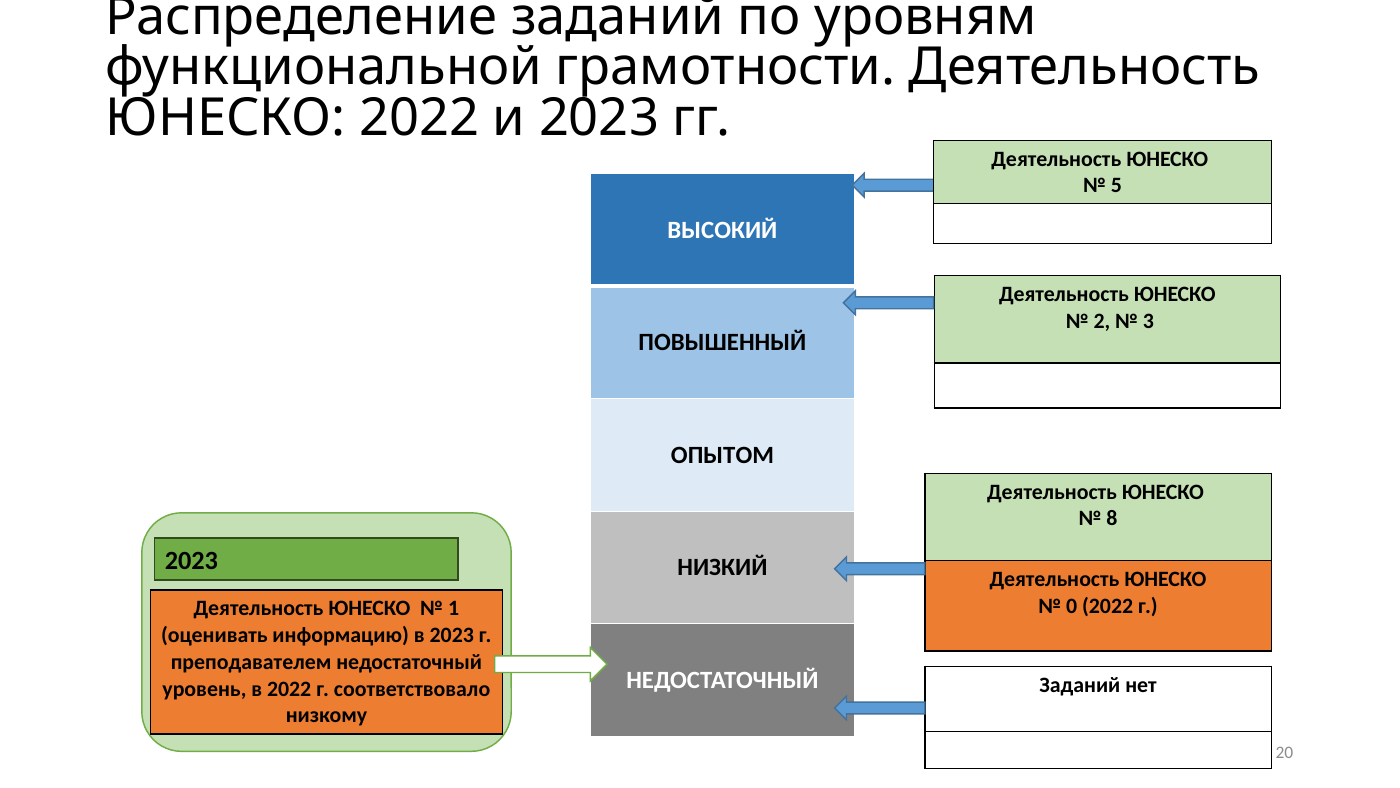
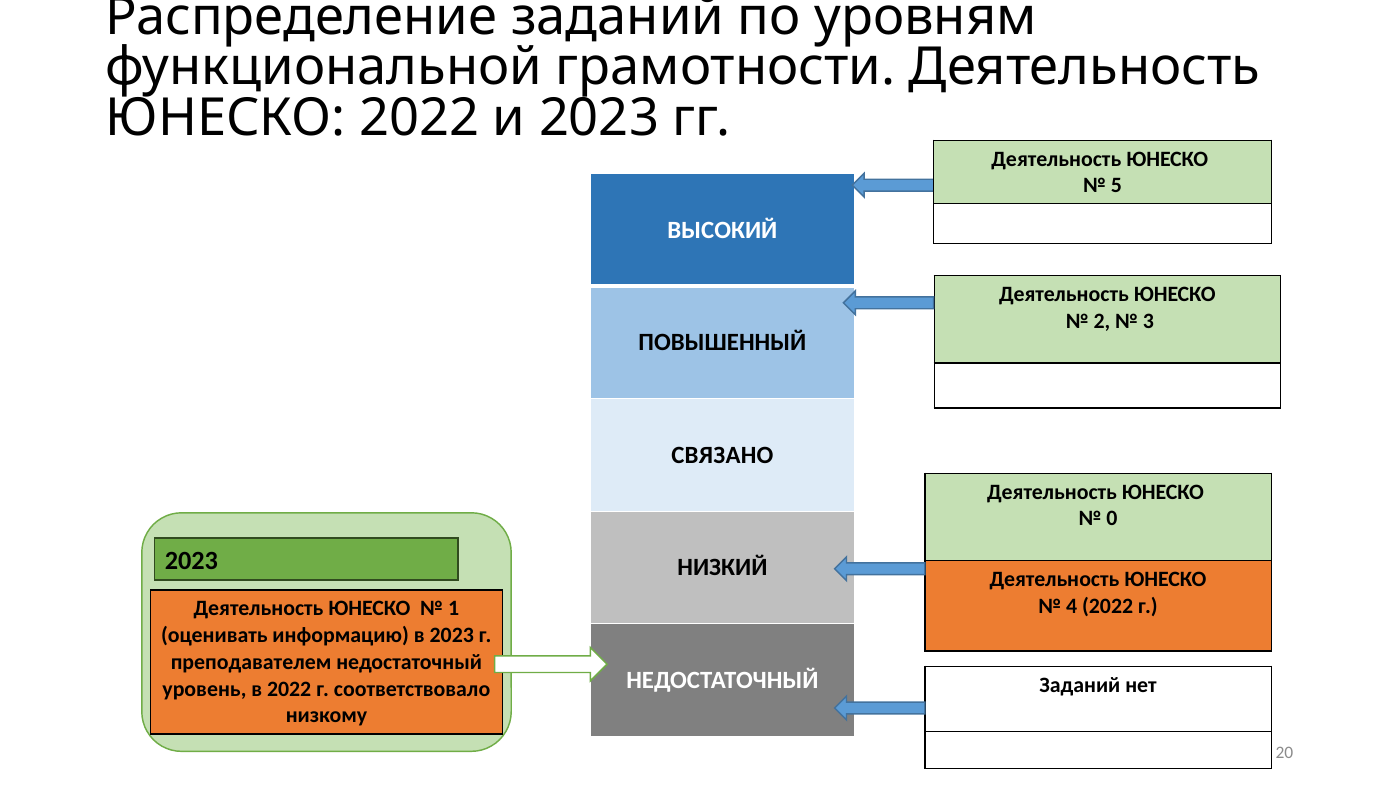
ОПЫТОМ: ОПЫТОМ -> СВЯЗАНО (722, 455)
8: 8 -> 0 (1112, 518)
0: 0 -> 4 (1072, 606)
